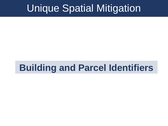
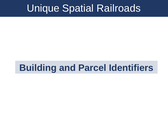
Mitigation: Mitigation -> Railroads (119, 8)
